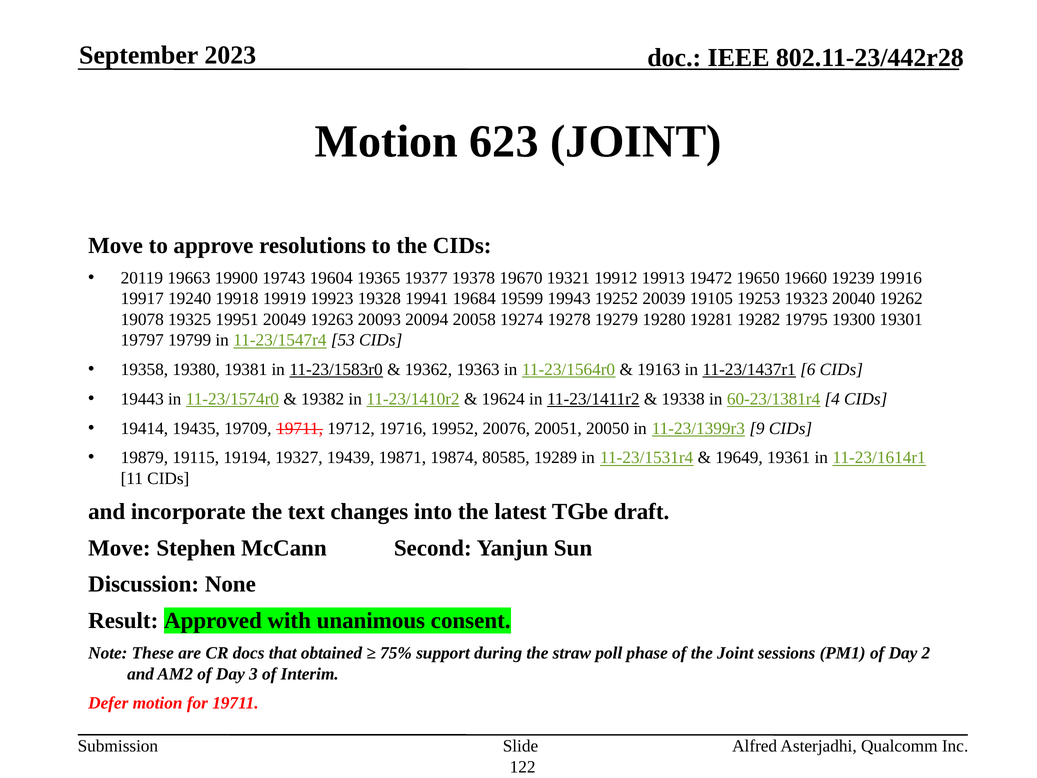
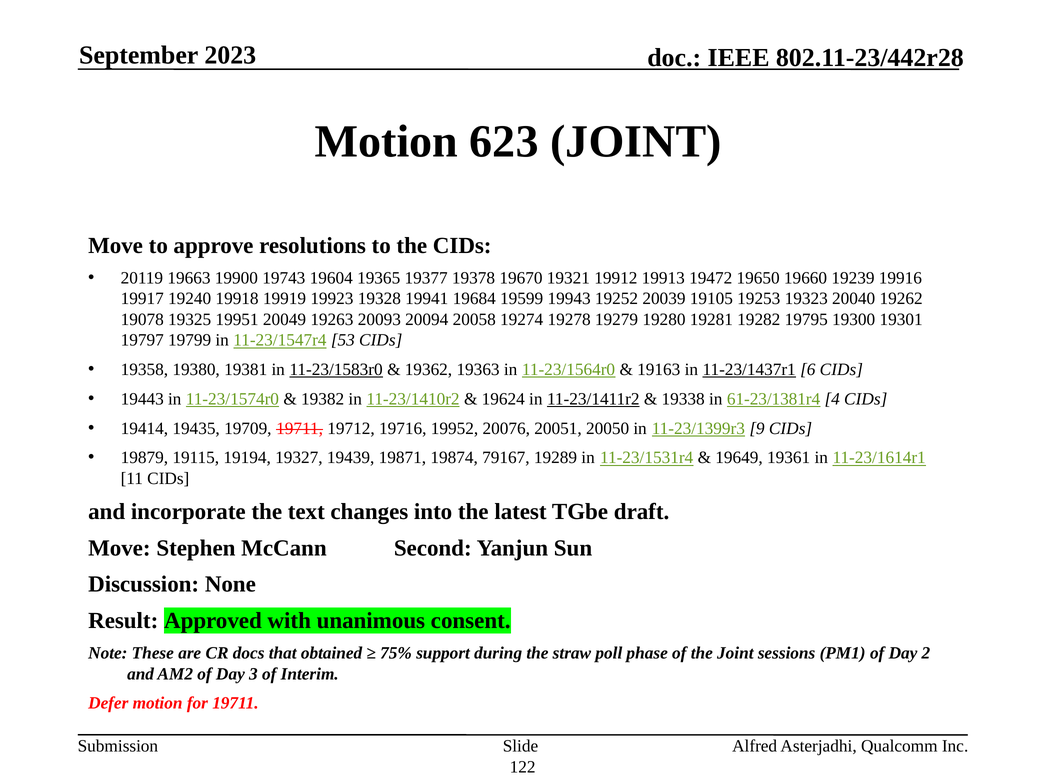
60-23/1381r4: 60-23/1381r4 -> 61-23/1381r4 (774, 399)
80585: 80585 -> 79167 (506, 458)
